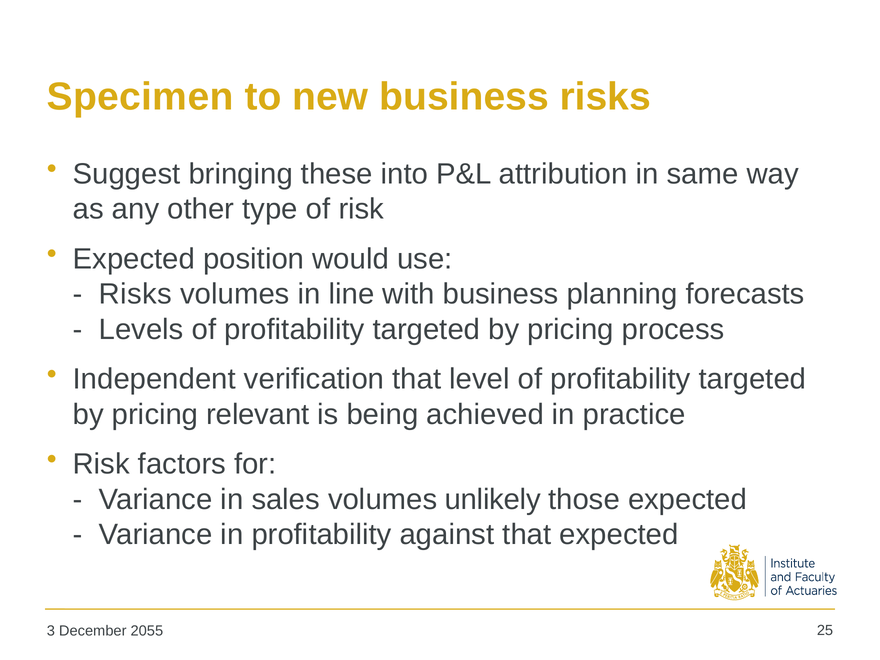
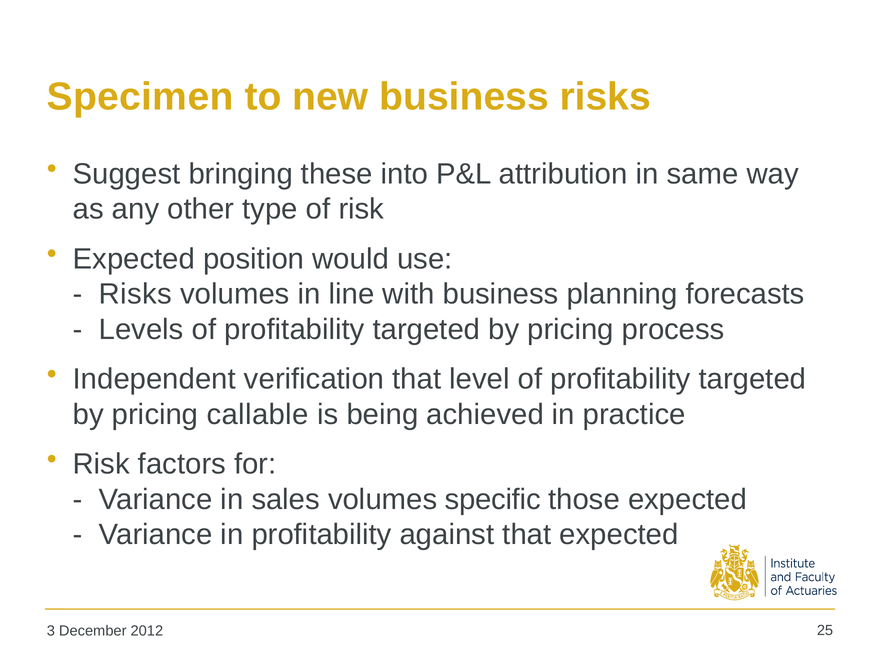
relevant: relevant -> callable (258, 414)
unlikely: unlikely -> specific (493, 500)
2055: 2055 -> 2012 (147, 631)
